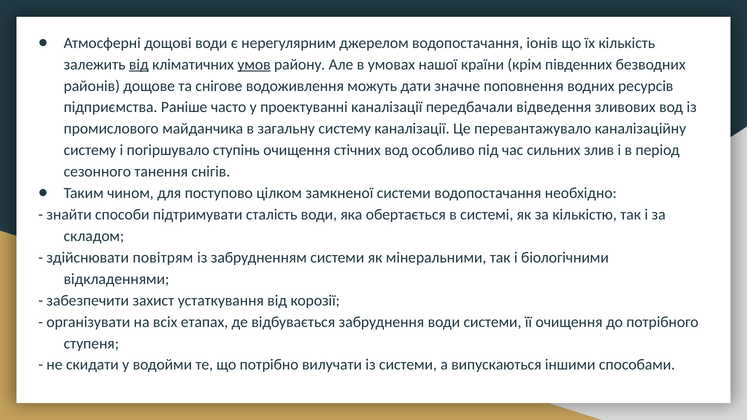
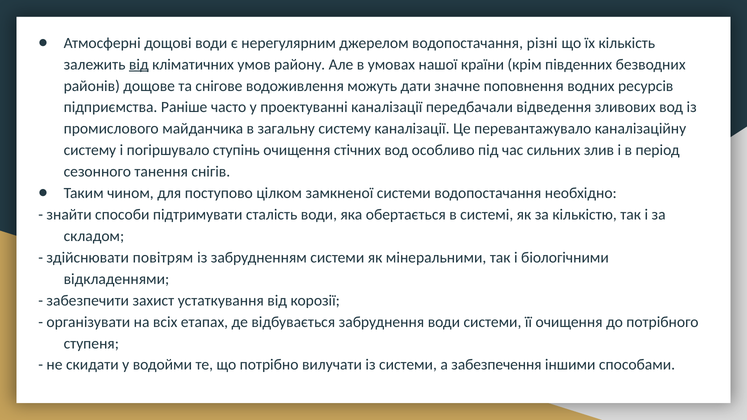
іонів: іонів -> різні (542, 43)
умов underline: present -> none (254, 64)
випускаються: випускаються -> забезпечення (496, 365)
